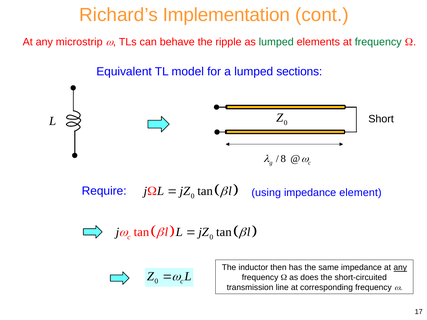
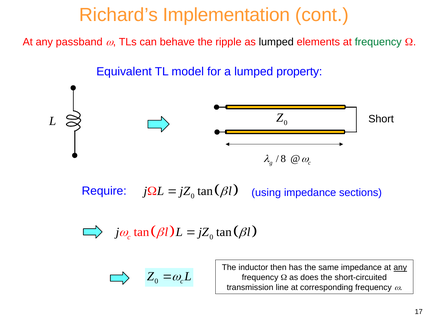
microstrip: microstrip -> passband (79, 42)
lumped colour: green -> black (276, 42)
sections: sections -> property (299, 72)
element: element -> sections (360, 193)
